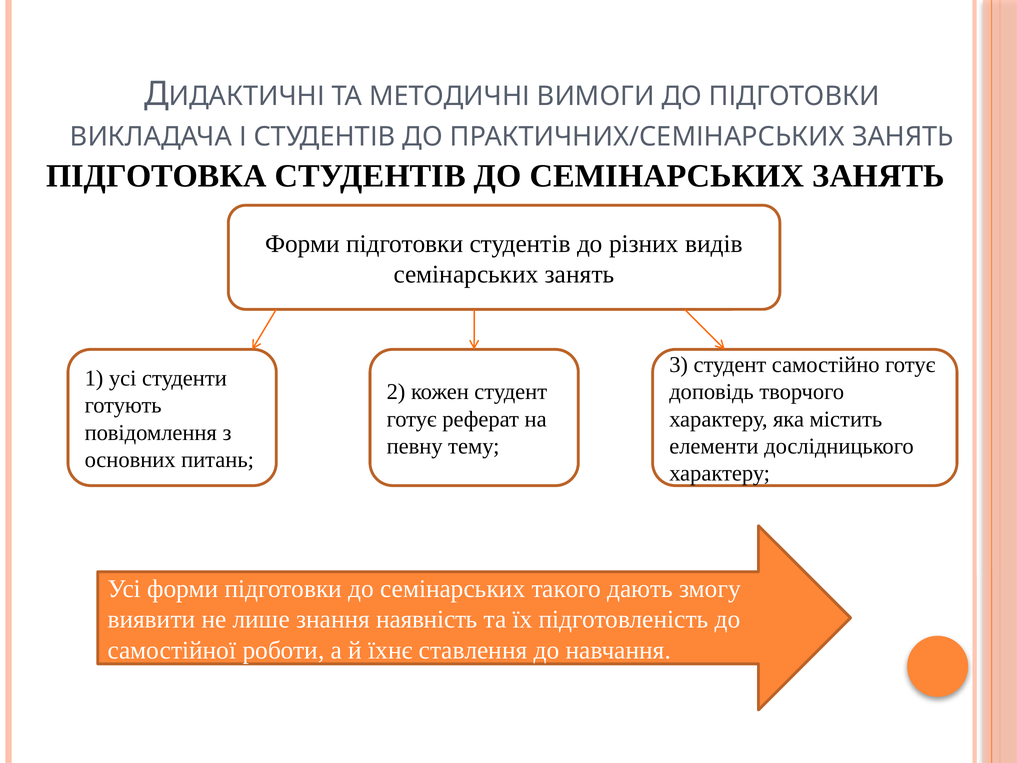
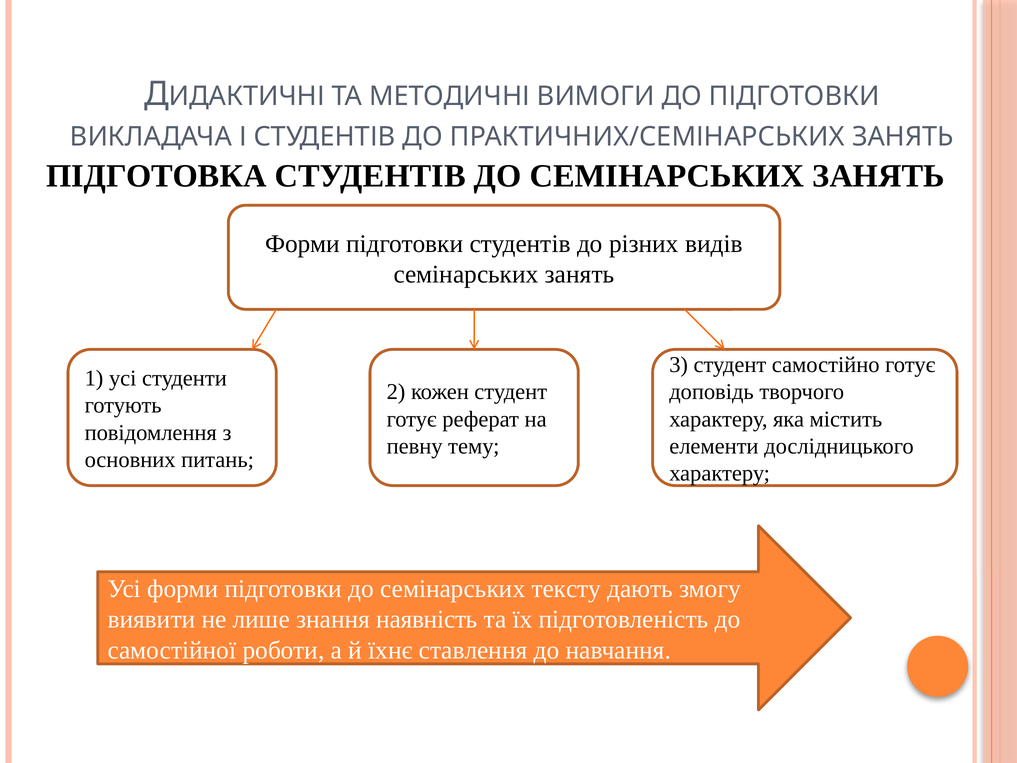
такого: такого -> тексту (566, 589)
